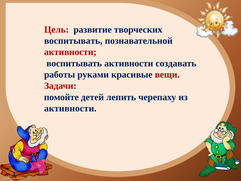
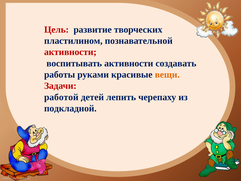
воспитывать: воспитывать -> пластилином (73, 41)
вещи colour: red -> orange (167, 75)
помойте: помойте -> работой (61, 97)
активности: активности -> подкладной (70, 108)
